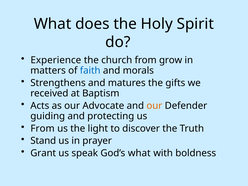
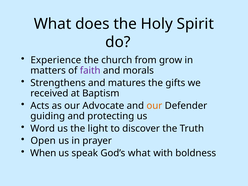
faith colour: blue -> purple (90, 71)
From: From -> Word (43, 128)
Stand: Stand -> Open (43, 141)
Grant: Grant -> When (43, 153)
